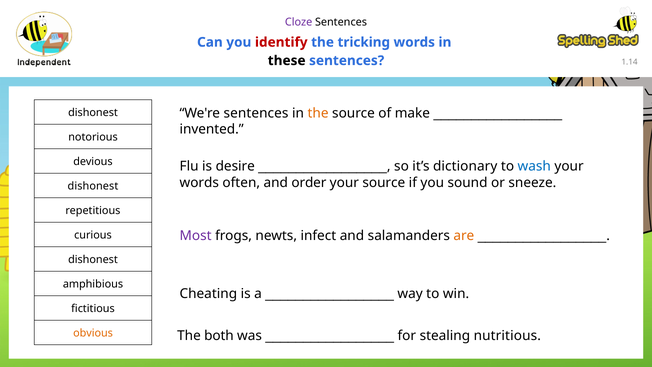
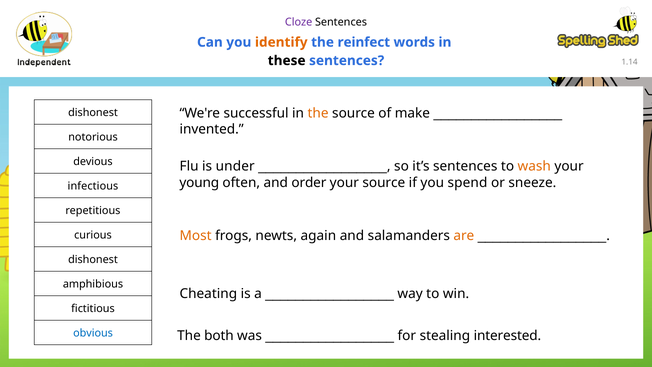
identify colour: red -> orange (281, 42)
tricking: tricking -> reinfect (364, 42)
We're sentences: sentences -> successful (256, 113)
desire: desire -> under (235, 166)
it’s dictionary: dictionary -> sentences (465, 166)
wash colour: blue -> orange (534, 166)
words: words -> young (199, 182)
sound: sound -> spend (467, 182)
dishonest: dishonest -> infectious (93, 186)
Most colour: purple -> orange (196, 236)
infect: infect -> again (318, 236)
obvious colour: orange -> blue (93, 333)
nutritious: nutritious -> interested (507, 335)
